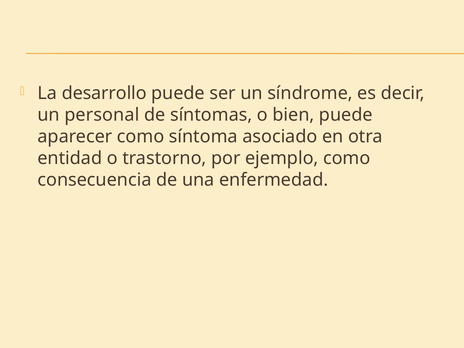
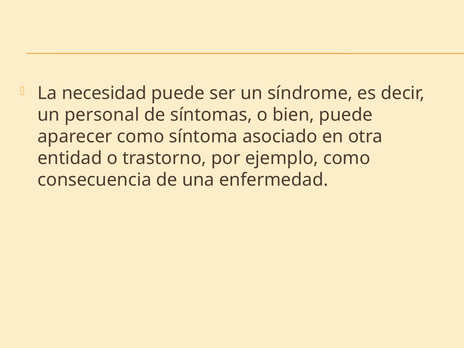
desarrollo: desarrollo -> necesidad (104, 93)
